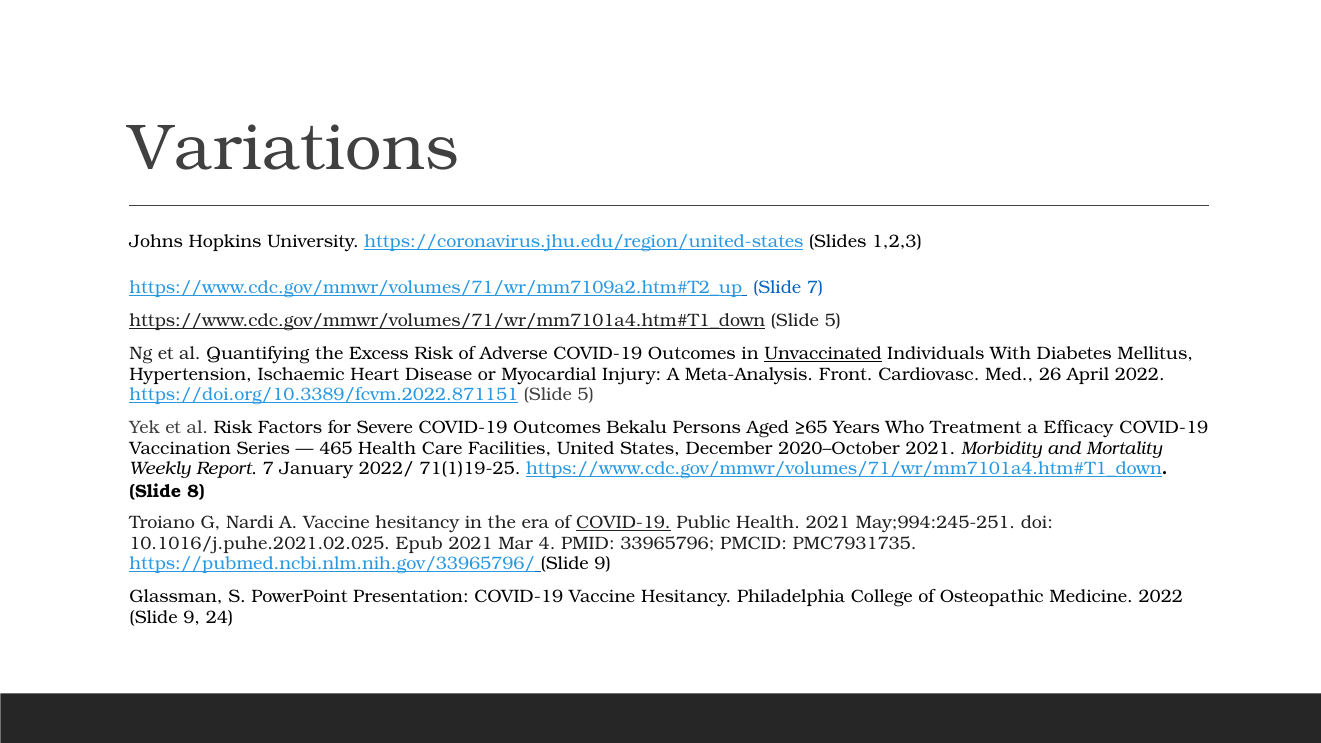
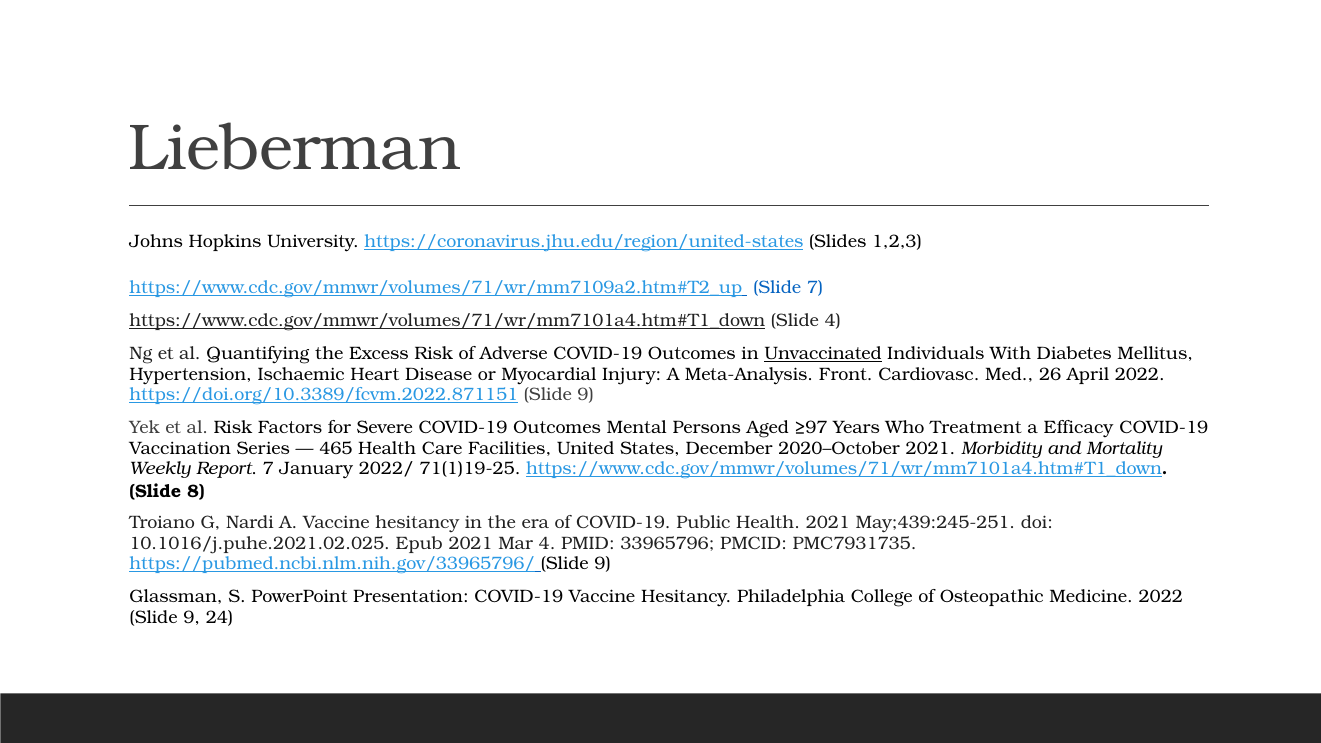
Variations: Variations -> Lieberman (295, 148)
5: 5 -> 4 (833, 321)
https://doi.org/10.3389/fcvm.2022.871151 Slide 5: 5 -> 9 (586, 395)
Bekalu: Bekalu -> Mental (637, 428)
≥65: ≥65 -> ≥97 (811, 428)
COVID-19 underline: present -> none (623, 523)
May;994:245-251: May;994:245-251 -> May;439:245-251 (935, 523)
